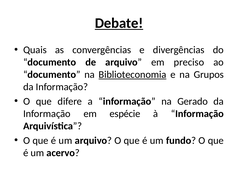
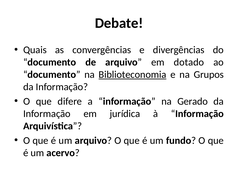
Debate underline: present -> none (119, 23)
preciso: preciso -> dotado (189, 62)
espécie: espécie -> jurídica (125, 113)
